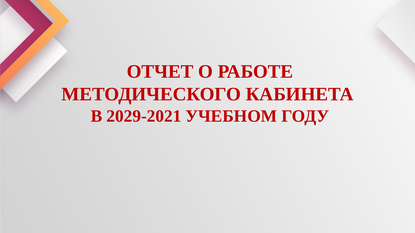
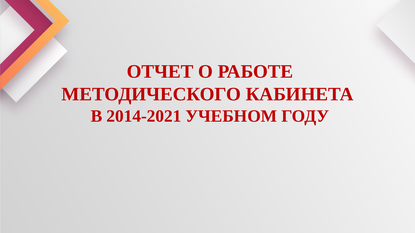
2029-2021: 2029-2021 -> 2014-2021 (144, 116)
